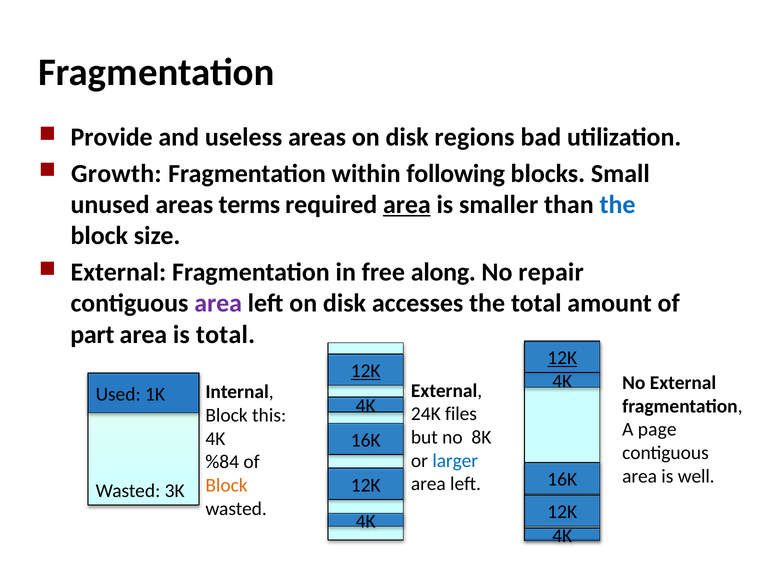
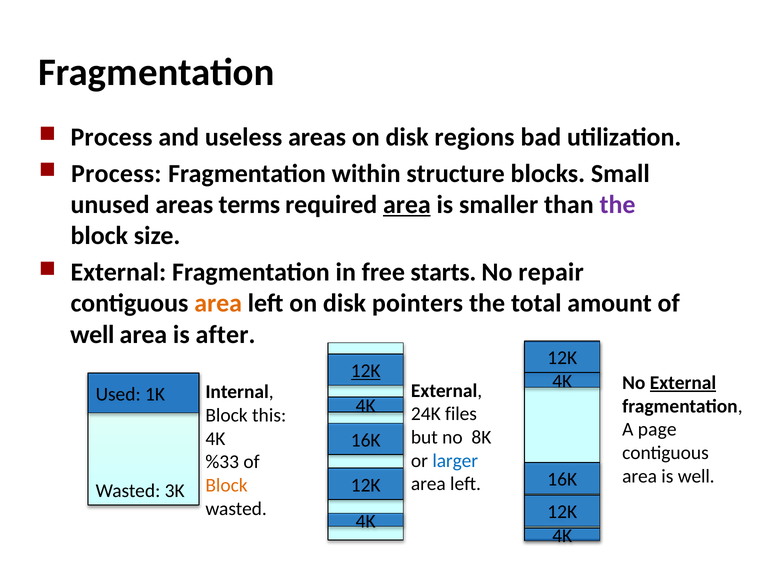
Provide: Provide -> Process (112, 137)
Growth: Growth -> Process (116, 173)
following: following -> structure (456, 173)
the colour: blue -> purple (617, 205)
along: along -> starts (443, 272)
area colour: purple -> orange (218, 303)
accesses: accesses -> pointers (417, 303)
part: part -> well (92, 334)
is total: total -> after (226, 334)
12K underline: present -> none (562, 358)
External underline: none -> present (683, 383)
%84: %84 -> %33 (222, 462)
